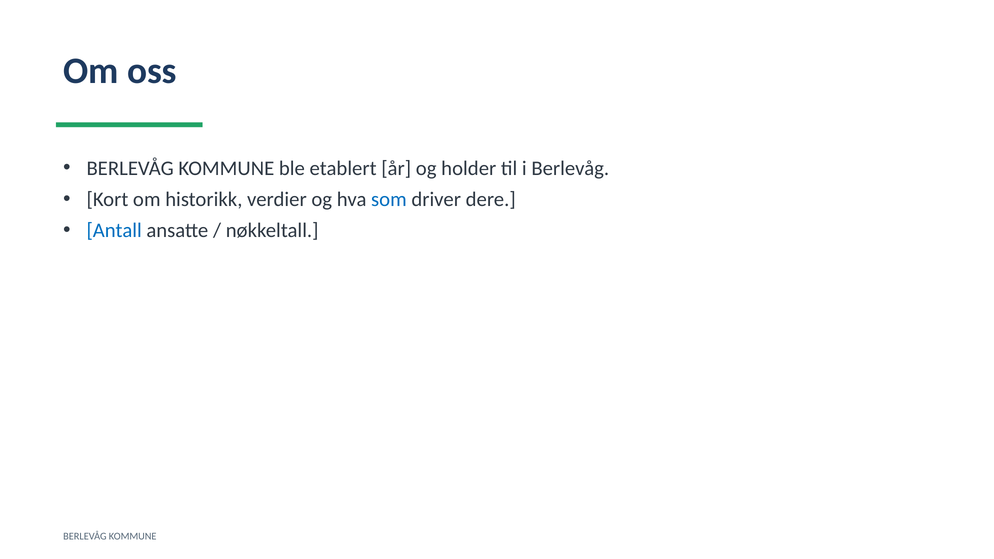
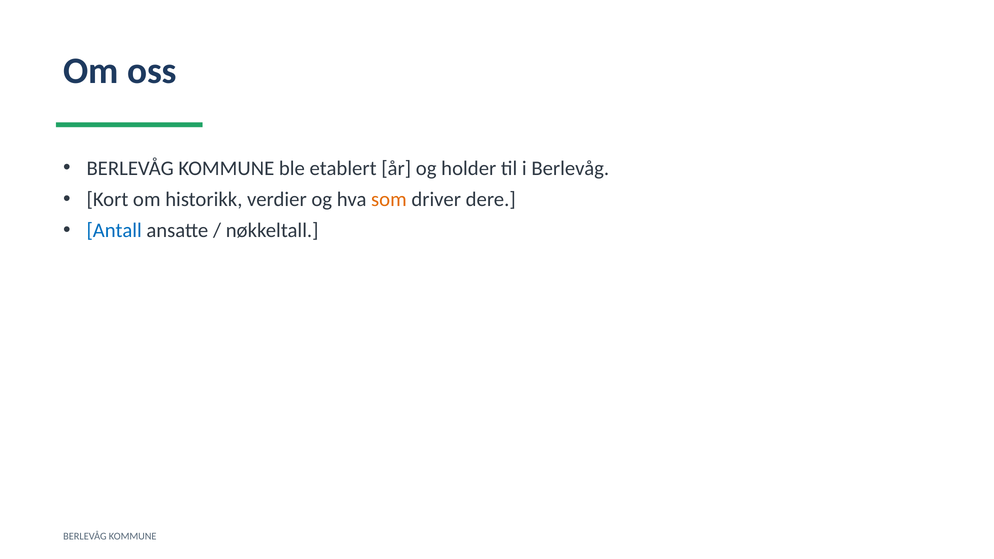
som colour: blue -> orange (389, 199)
